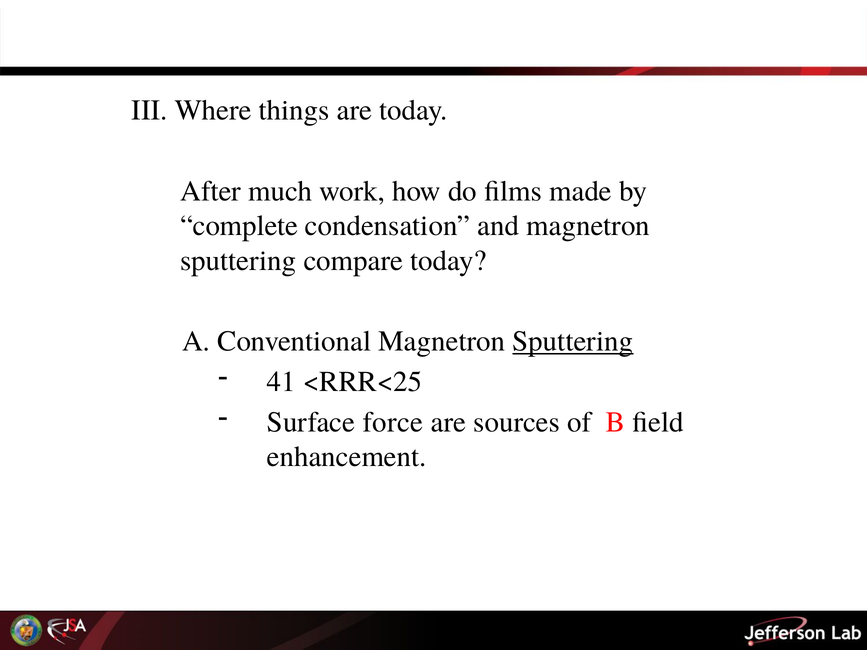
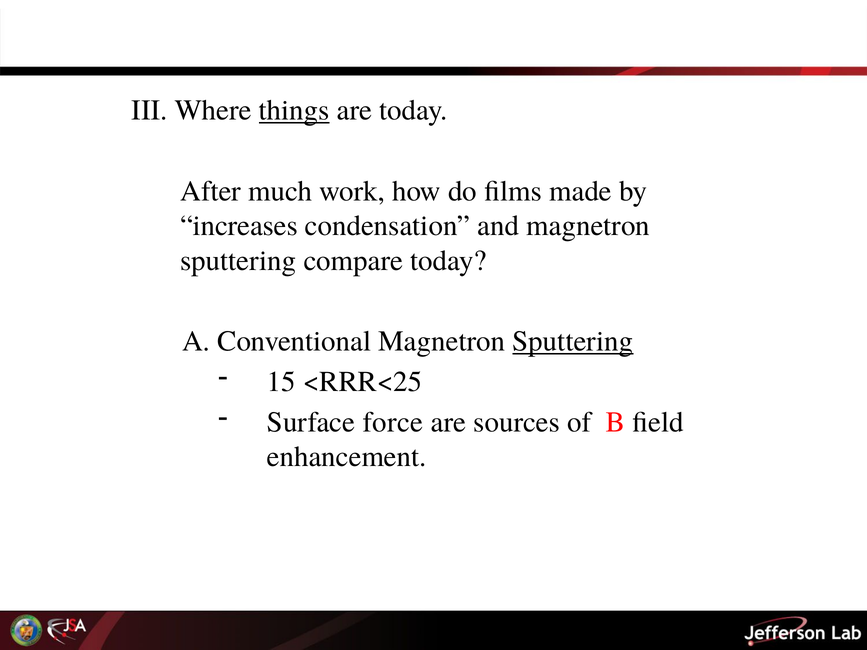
things underline: none -> present (294, 110)
complete: complete -> increases (239, 226)
41: 41 -> 15 (281, 382)
